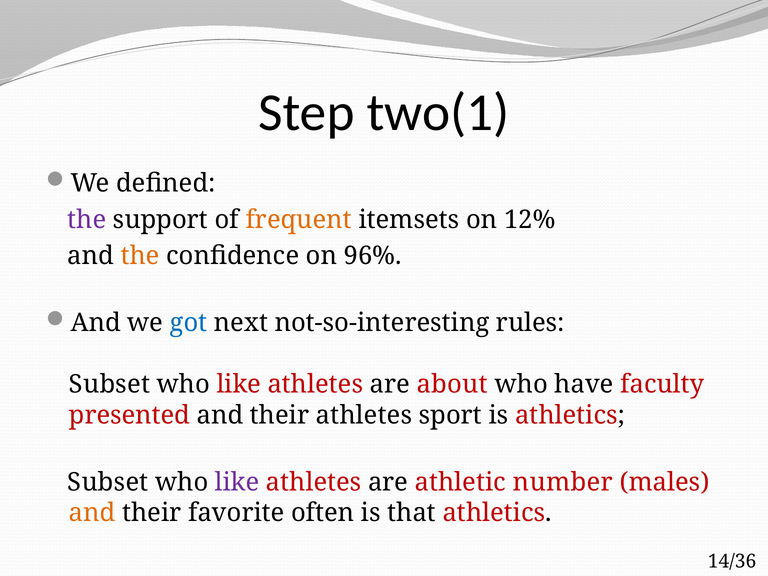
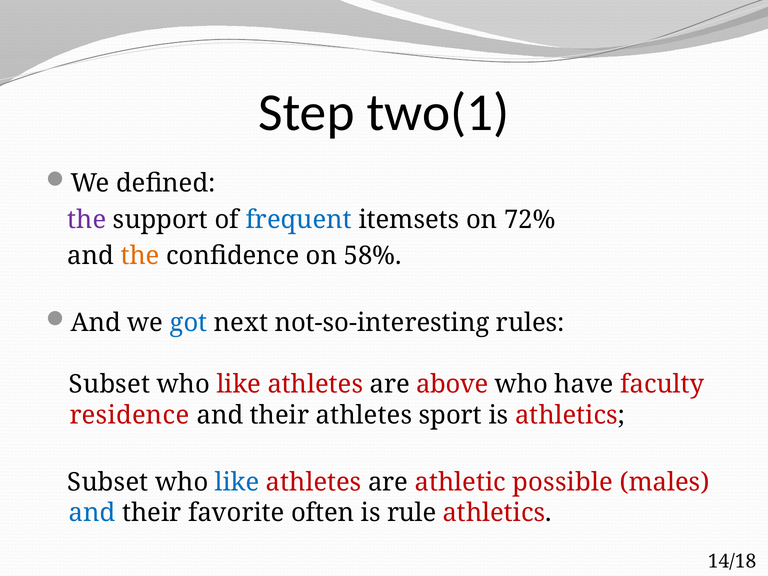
frequent colour: orange -> blue (299, 220)
12%: 12% -> 72% (530, 220)
96%: 96% -> 58% (373, 256)
about: about -> above (452, 384)
presented: presented -> residence (129, 415)
like colour: purple -> blue (237, 482)
number: number -> possible (563, 482)
and colour: orange -> blue (92, 513)
that: that -> rule (412, 513)
14/36: 14/36 -> 14/18 (732, 562)
